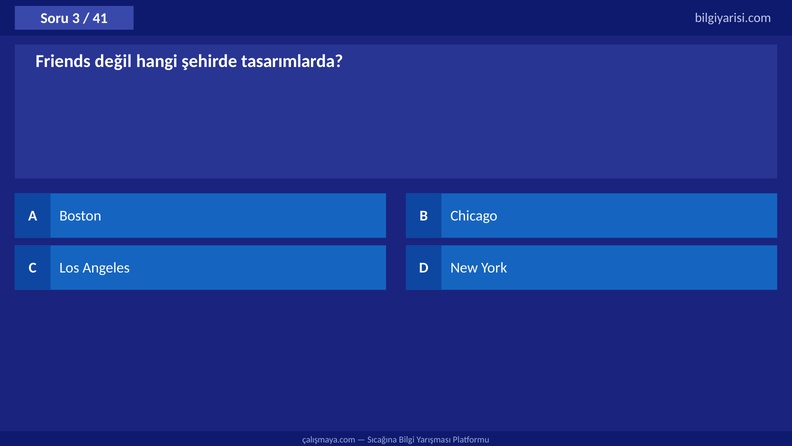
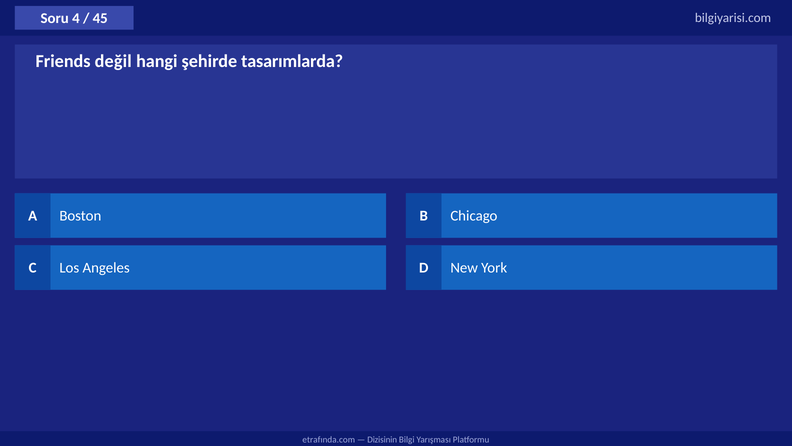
3: 3 -> 4 (76, 18)
41: 41 -> 45 (100, 18)
çalışmaya.com: çalışmaya.com -> etrafında.com (329, 439)
Sıcağına: Sıcağına -> Dizisinin (382, 439)
